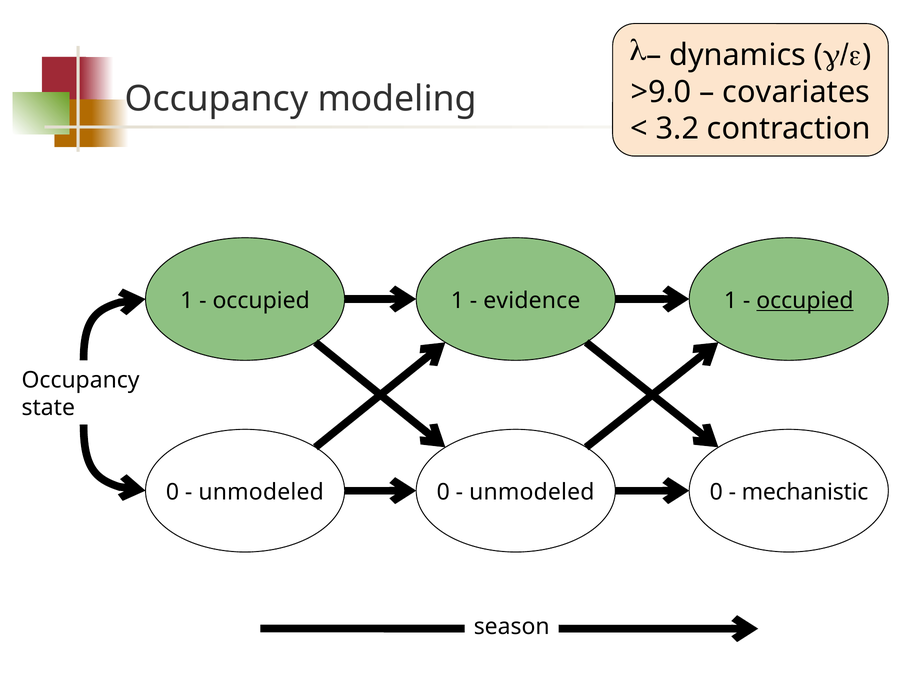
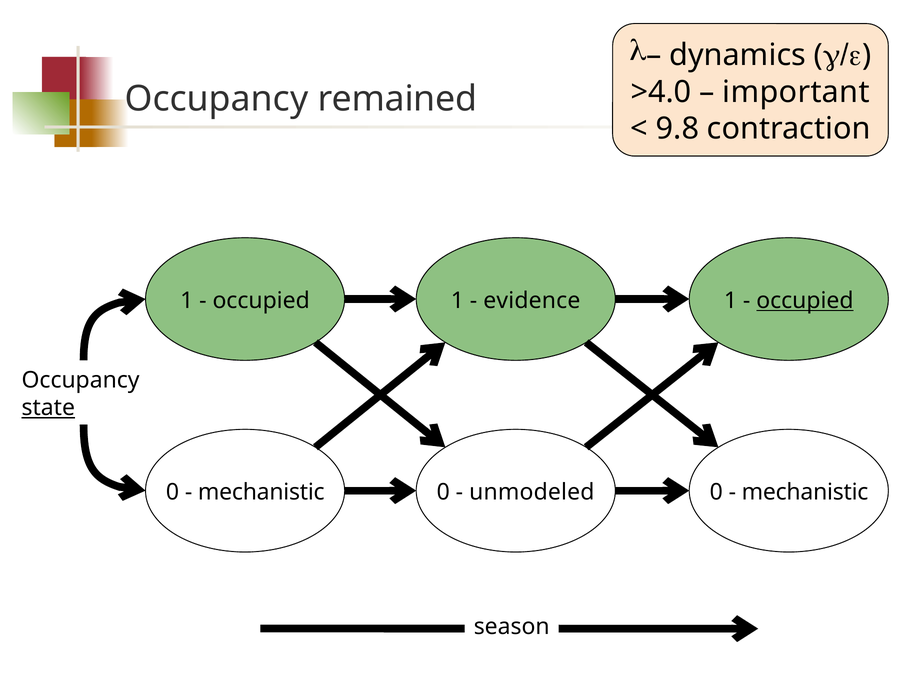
>9.0: >9.0 -> >4.0 (661, 92)
covariates: covariates -> important (796, 92)
modeling: modeling -> remained (397, 99)
3.2: 3.2 -> 9.8 (677, 129)
state underline: none -> present (48, 407)
unmodeled: unmodeled -> mechanistic (261, 492)
